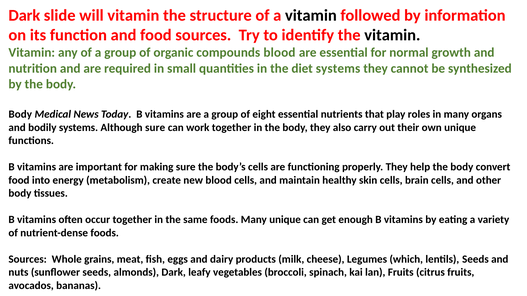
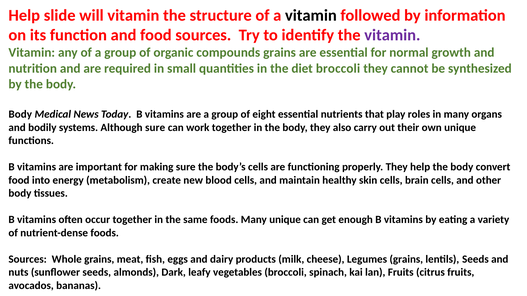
Dark: Dark -> Help (24, 15)
vitamin colour: black -> purple (392, 35)
compounds blood: blood -> grains (280, 53)
diet systems: systems -> broccoli (338, 69)
Legumes which: which -> grains (406, 259)
